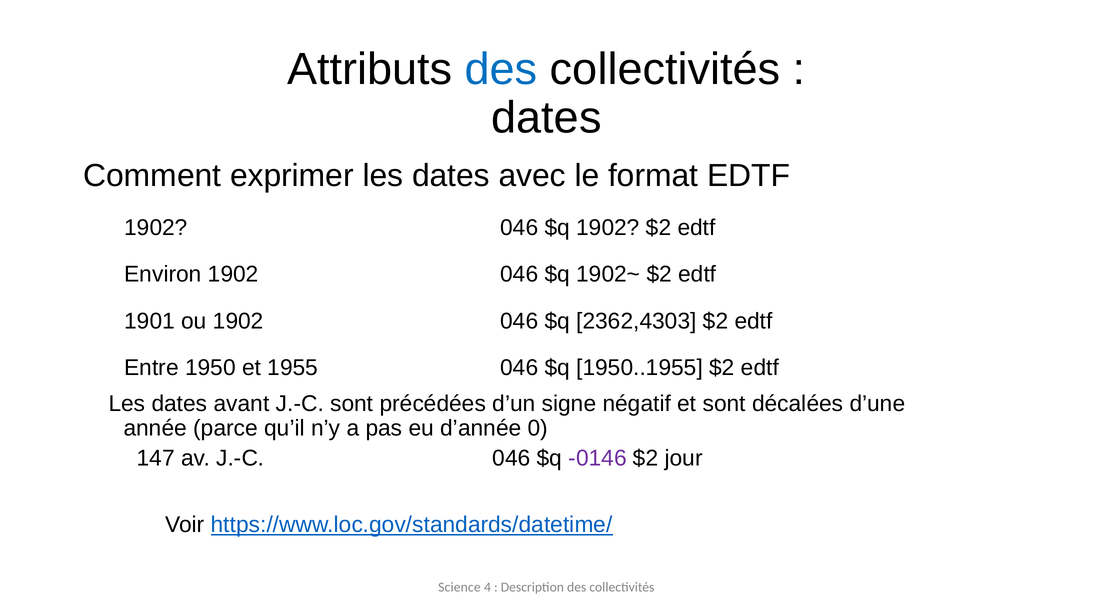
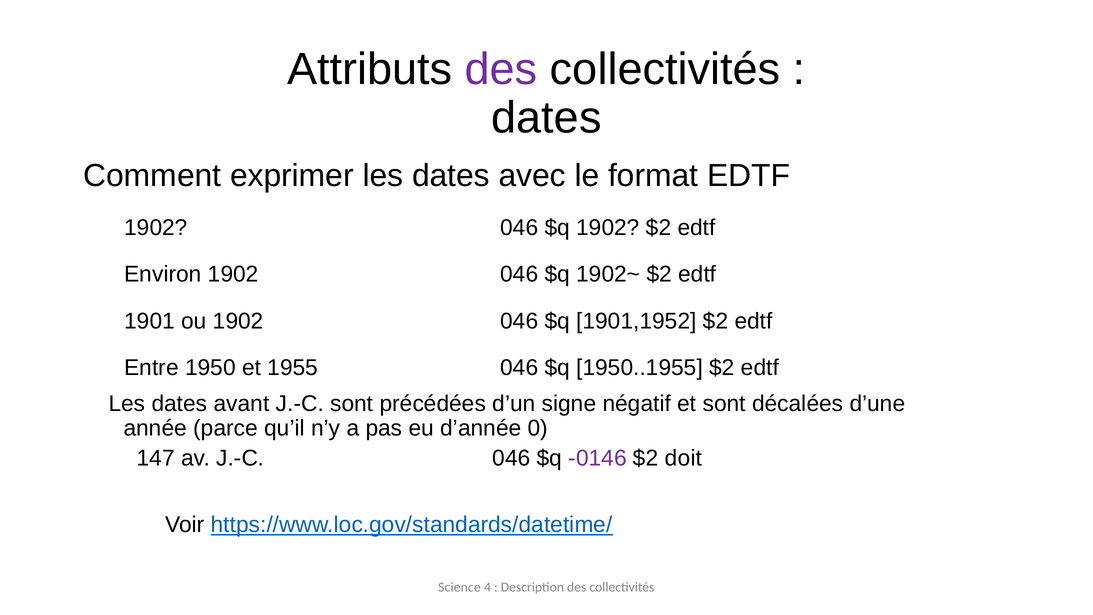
des colour: blue -> purple (501, 69)
2362,4303: 2362,4303 -> 1901,1952 (636, 321)
jour: jour -> doit (684, 458)
